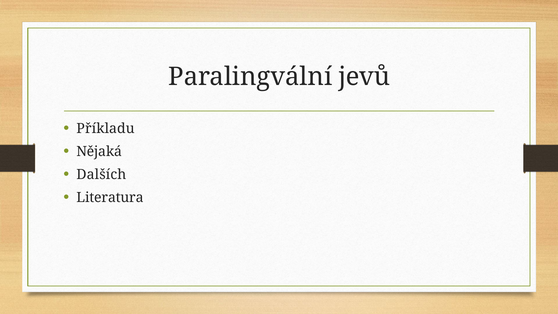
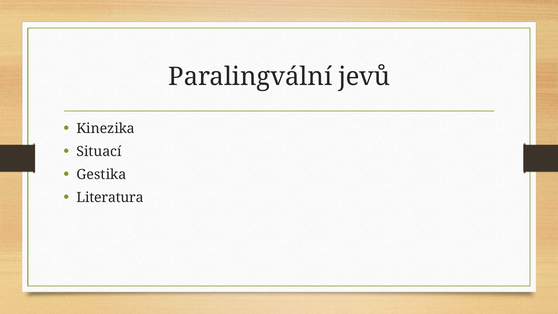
Příkladu: Příkladu -> Kinezika (106, 128)
Nějaká: Nějaká -> Situací (99, 151)
Dalších: Dalších -> Gestika (101, 175)
